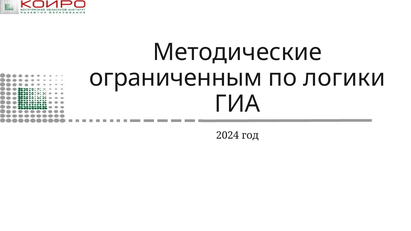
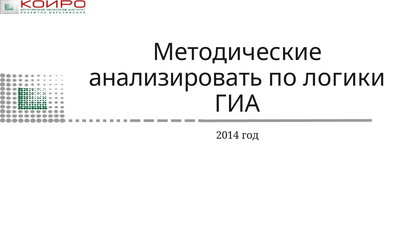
ограниченным: ограниченным -> анализировать (176, 78)
2024: 2024 -> 2014 (228, 136)
